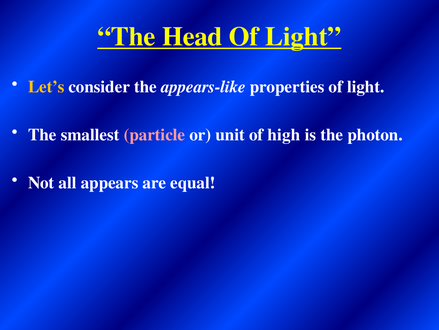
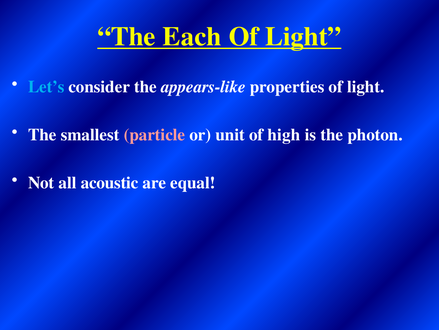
Head: Head -> Each (192, 37)
Let’s colour: yellow -> light blue (46, 87)
appears: appears -> acoustic (110, 182)
